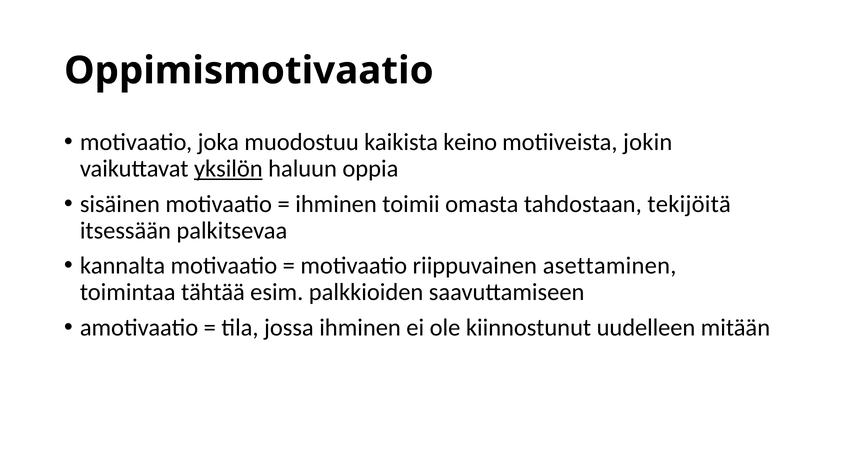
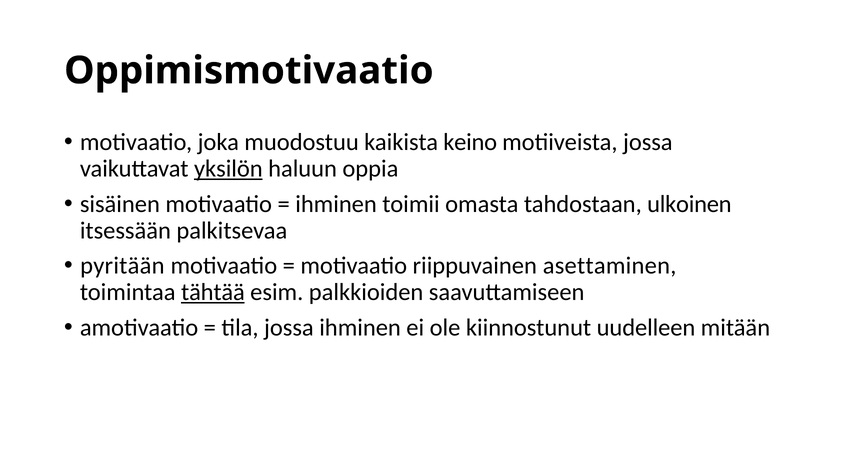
motiiveista jokin: jokin -> jossa (648, 142)
tekijöitä: tekijöitä -> ulkoinen (689, 204)
kannalta: kannalta -> pyritään (122, 266)
tähtää underline: none -> present (213, 292)
